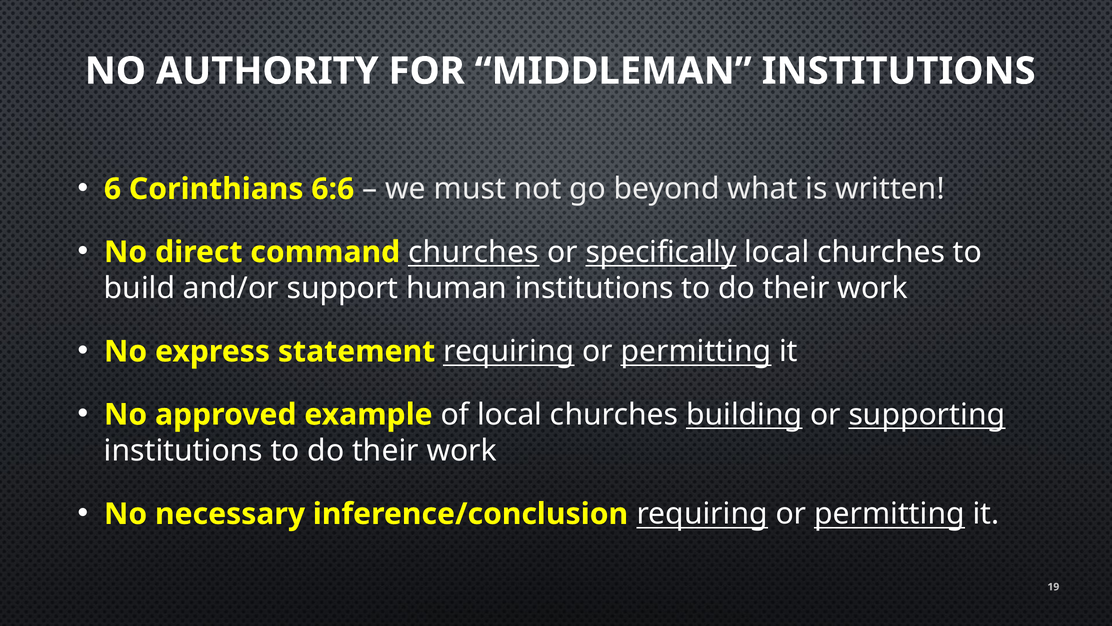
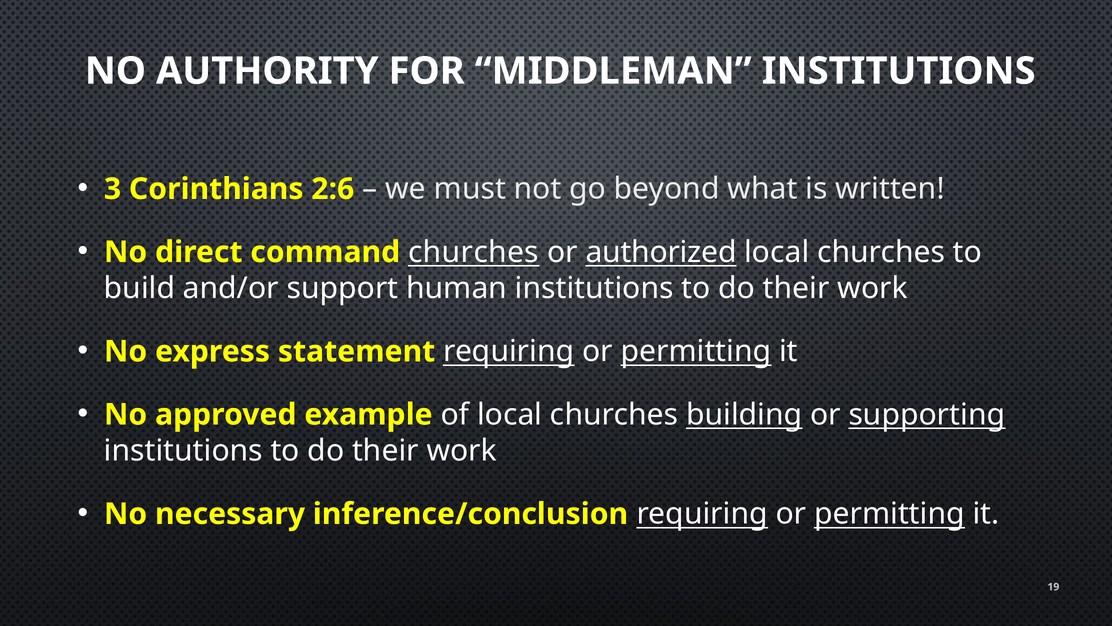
6: 6 -> 3 (113, 189)
6:6: 6:6 -> 2:6 (333, 189)
specifically: specifically -> authorized (661, 252)
